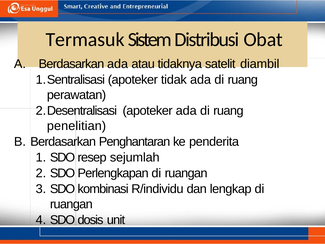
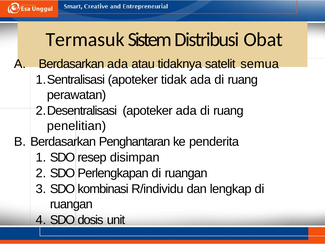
diambil: diambil -> semua (260, 64)
sejumlah: sejumlah -> disimpan (135, 157)
